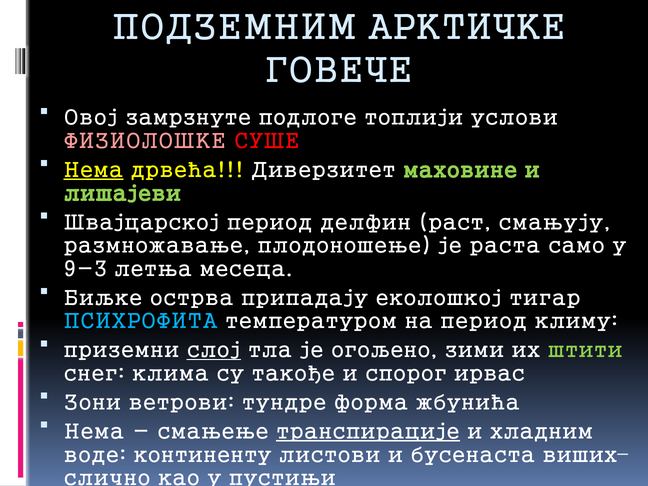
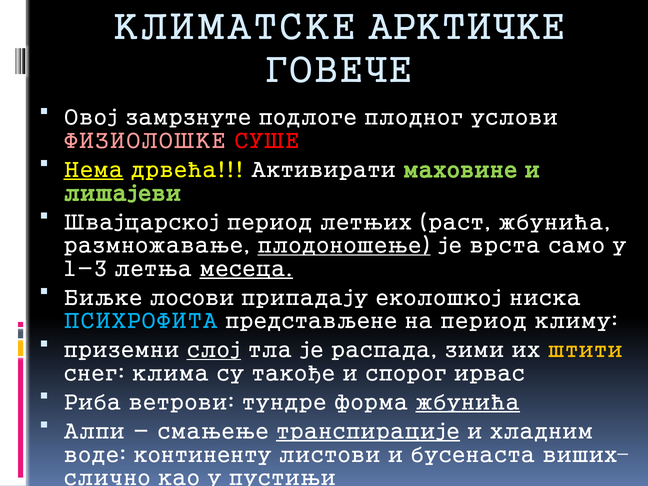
ПОДЗЕМНИМ: ПОДЗЕМНИМ -> КЛИМАТСКЕ (235, 27)
топлији: топлији -> плодног (414, 118)
Диверзитет: Диверзитет -> Активирати (324, 170)
делфин: делфин -> летњих (366, 222)
раст смањују: смањују -> жбунића (555, 222)
плодоношење underline: none -> present (344, 246)
раста: раста -> врста (505, 246)
9-3: 9-3 -> 1-3 (85, 269)
месеца underline: none -> present (246, 269)
острва: острва -> лосови (192, 298)
тигар: тигар -> ниска (545, 298)
температуром: температуром -> представљене (311, 321)
огољено: огољено -> распада (384, 350)
штити colour: light green -> yellow (585, 350)
Зони: Зони -> Риба (92, 403)
жбунића underline: none -> present (468, 403)
Нема: Нема -> Алпи (94, 432)
